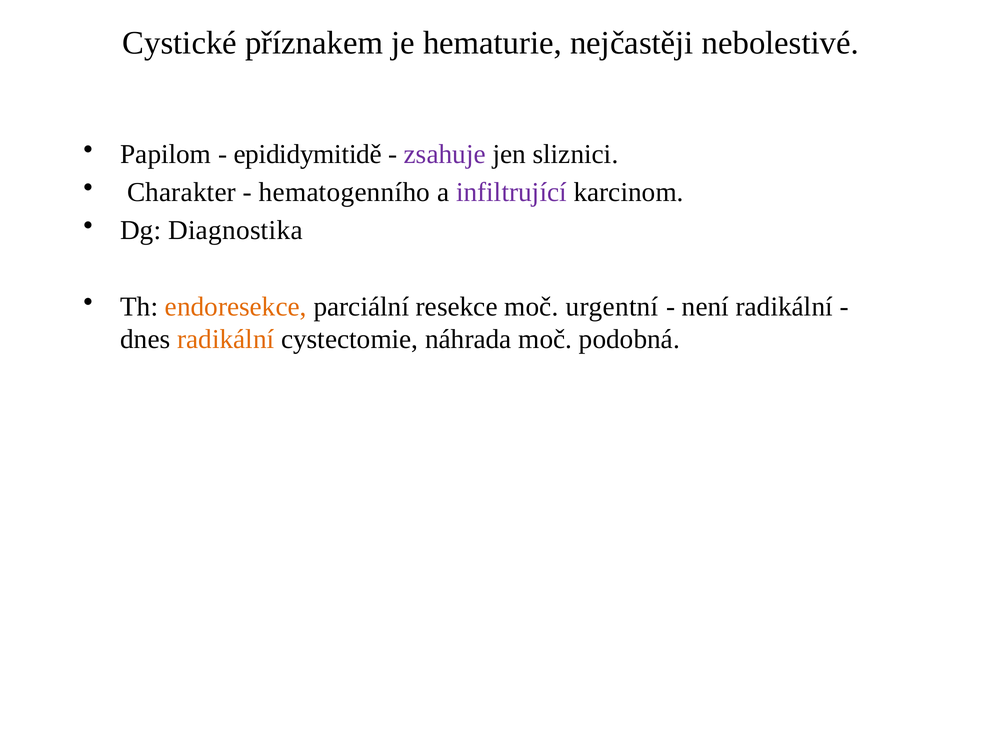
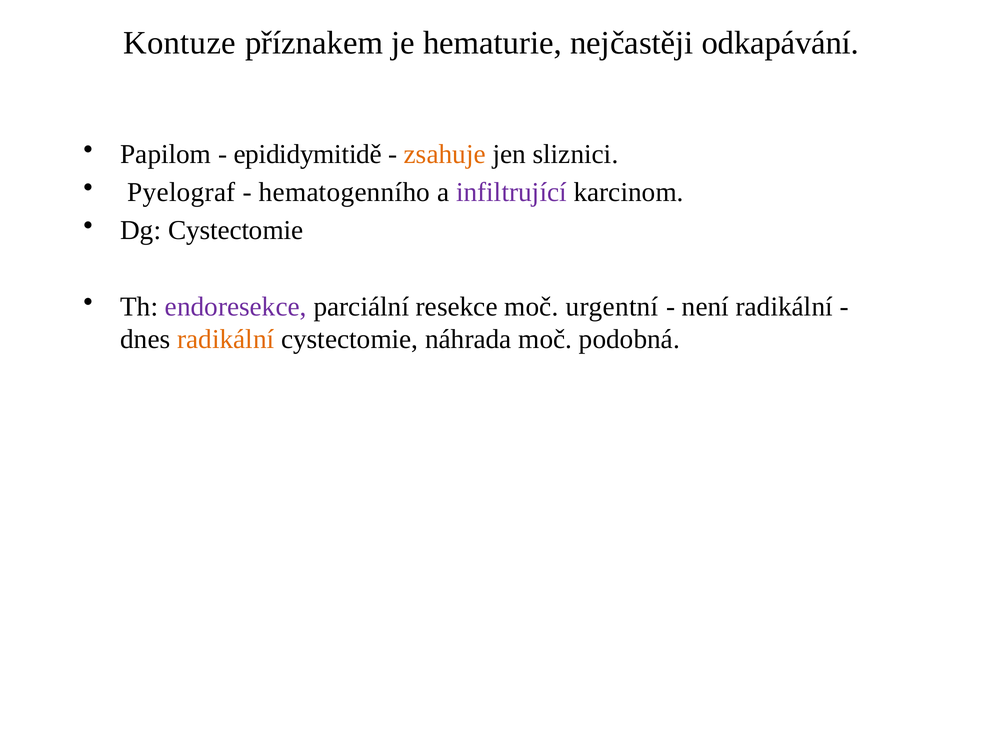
Cystické: Cystické -> Kontuze (180, 43)
nebolestivé: nebolestivé -> odkapávání (780, 43)
zsahuje colour: purple -> orange (445, 154)
Charakter: Charakter -> Pyelograf (181, 192)
Dg Diagnostika: Diagnostika -> Cystectomie (236, 231)
endoresekce colour: orange -> purple (236, 307)
